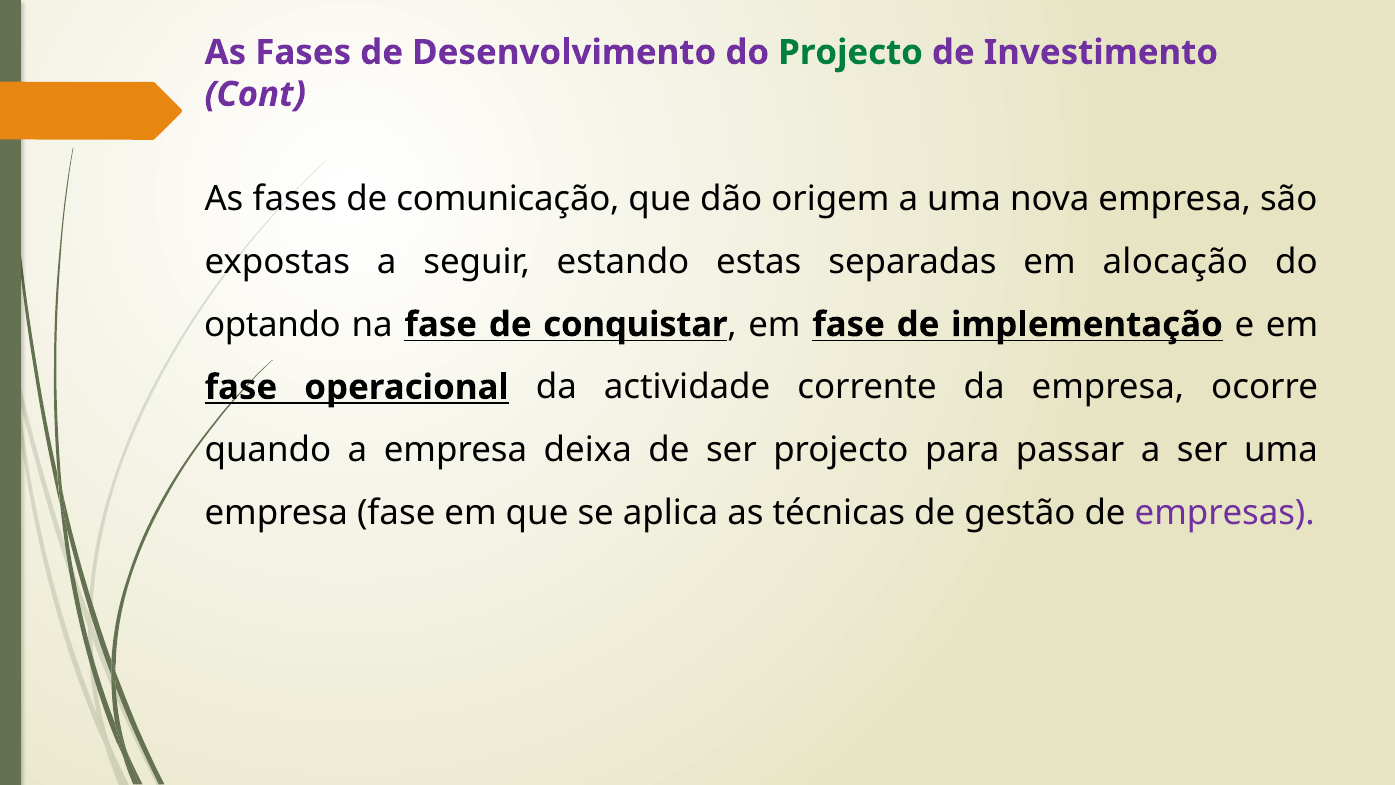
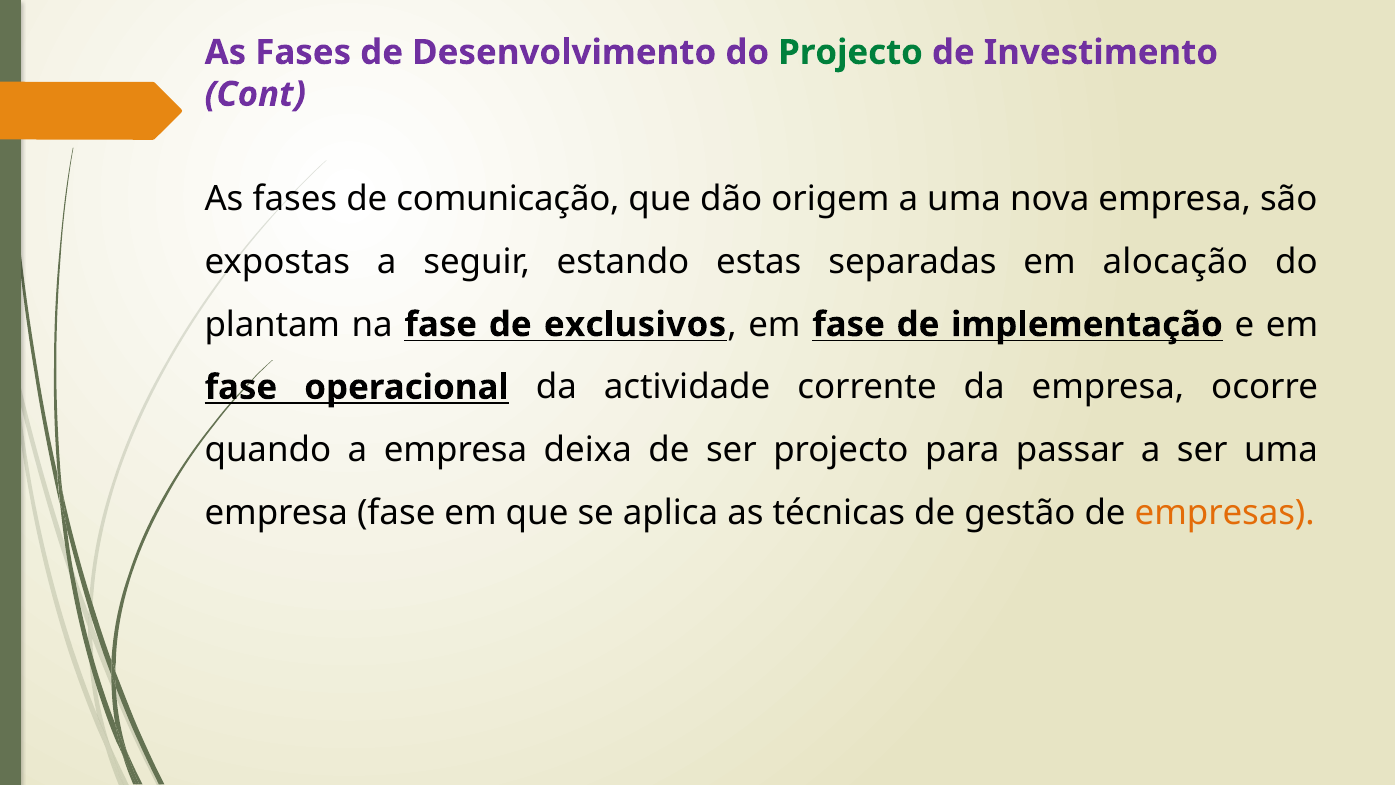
optando: optando -> plantam (272, 324)
conquistar: conquistar -> exclusivos (635, 324)
empresas colour: purple -> orange (1225, 513)
